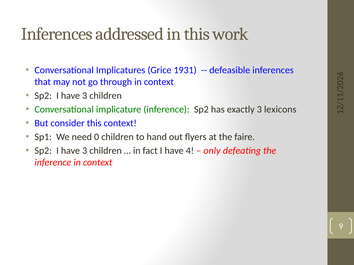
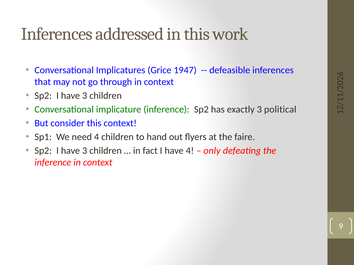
1931: 1931 -> 1947 (185, 70)
lexicons: lexicons -> political (280, 110)
need 0: 0 -> 4 (97, 137)
